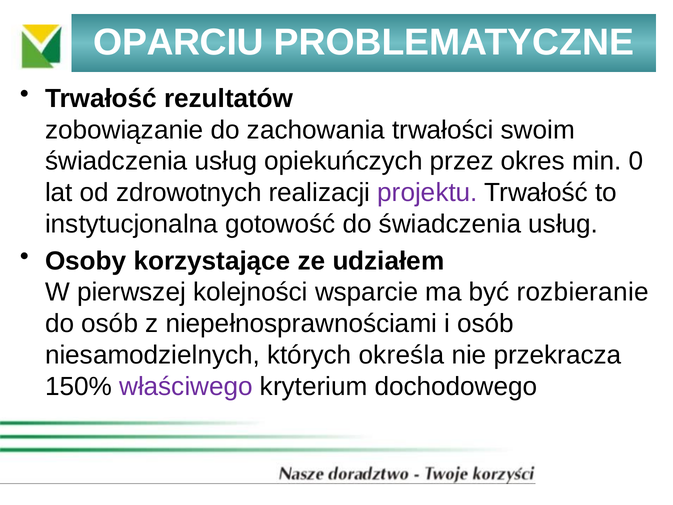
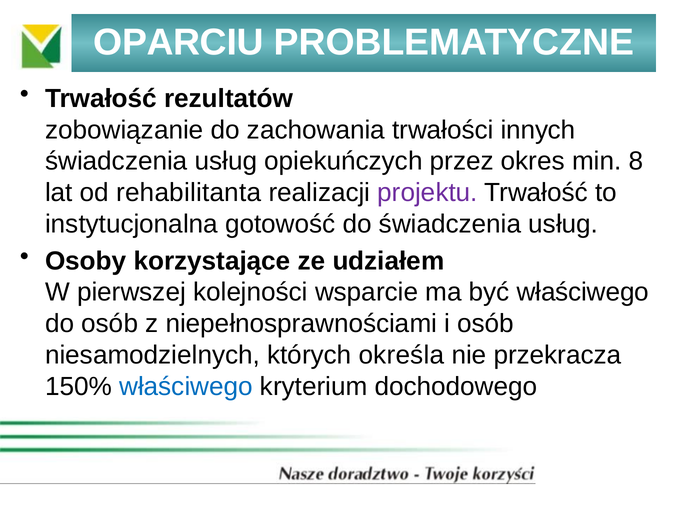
swoim: swoim -> innych (538, 130)
0: 0 -> 8 (636, 161)
zdrowotnych: zdrowotnych -> rehabilitanta (189, 193)
być rozbieranie: rozbieranie -> właściwego (583, 292)
właściwego colour: purple -> blue (186, 386)
